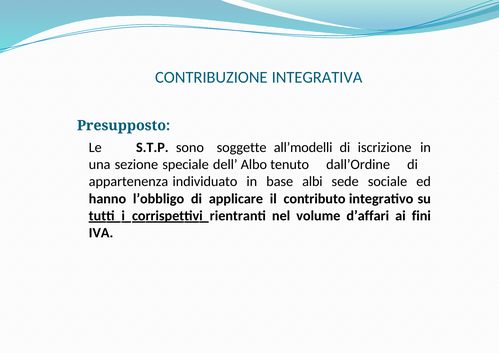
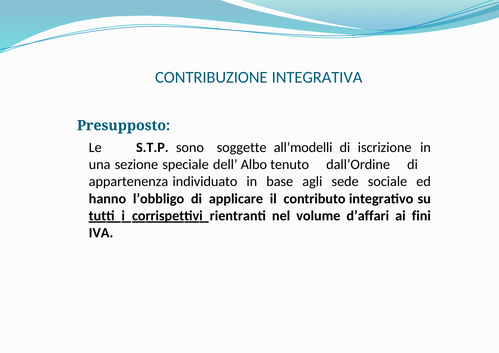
albi: albi -> agli (312, 181)
